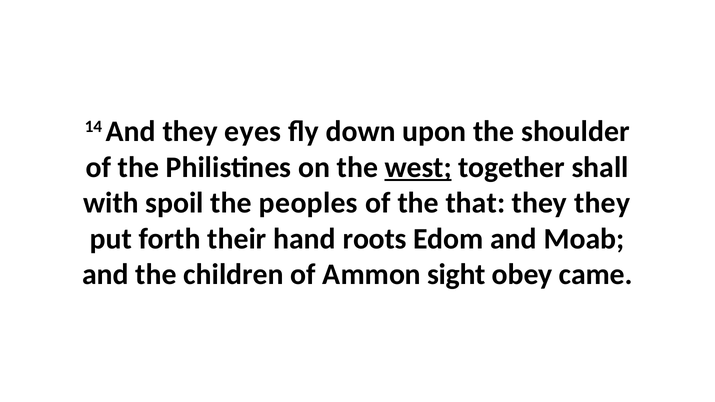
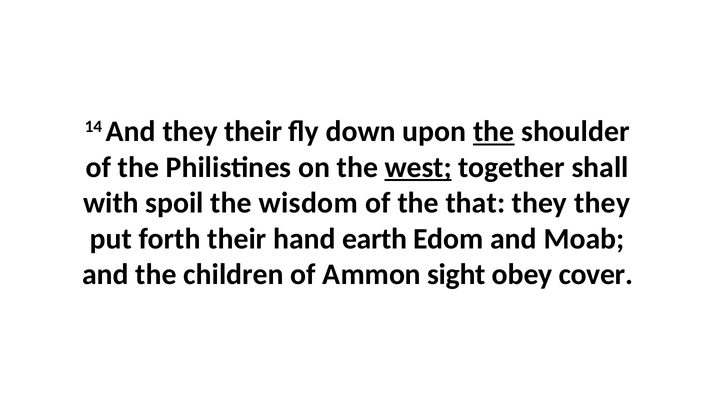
they eyes: eyes -> their (253, 132)
the underline: none -> present (494, 132)
peoples: peoples -> wisdom (308, 203)
roots: roots -> earth (375, 239)
came: came -> cover (596, 275)
